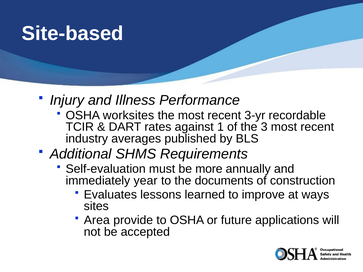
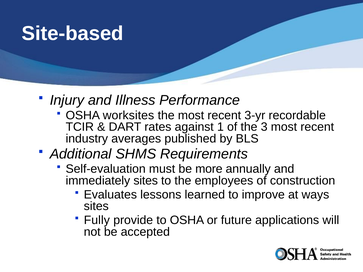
immediately year: year -> sites (146, 181)
documents: documents -> employees (224, 181)
Area: Area -> Fully (97, 220)
